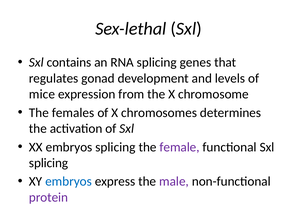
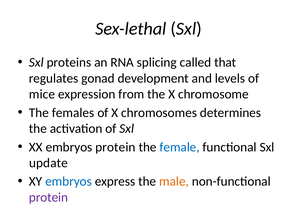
contains: contains -> proteins (69, 62)
genes: genes -> called (195, 62)
embryos splicing: splicing -> protein (115, 147)
female colour: purple -> blue (180, 147)
splicing: splicing -> update (48, 163)
male colour: purple -> orange (174, 181)
